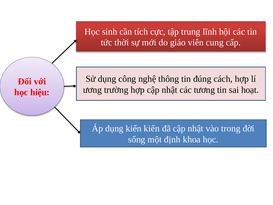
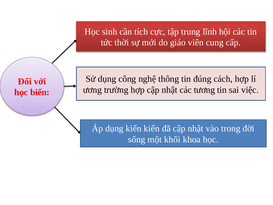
hoạt: hoạt -> việc (250, 90)
hiệu: hiệu -> biến (40, 92)
định: định -> khối (172, 139)
